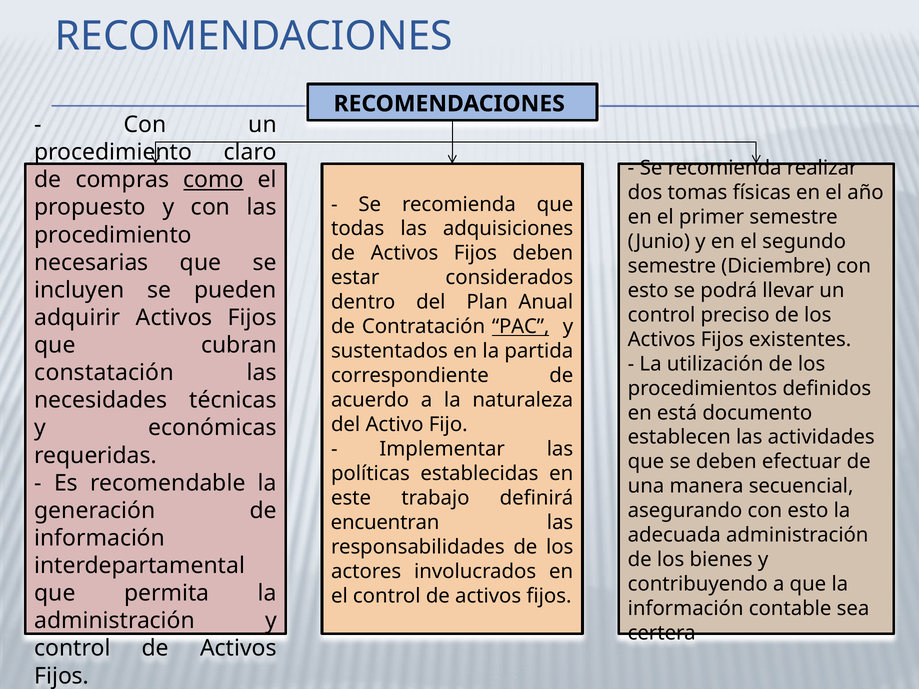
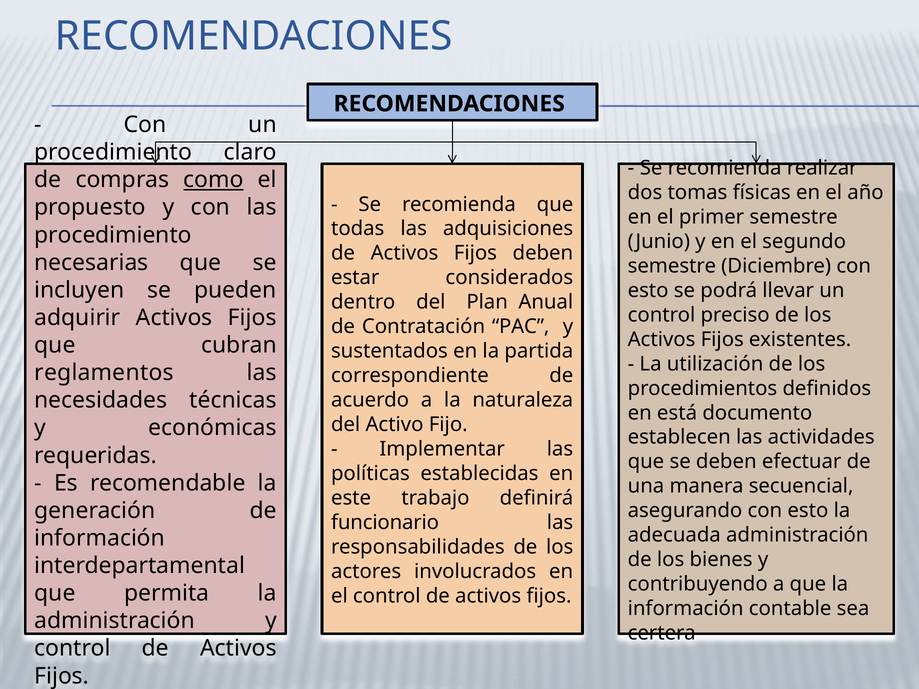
PAC underline: present -> none (521, 327)
constatación: constatación -> reglamentos (104, 373)
encuentran: encuentran -> funcionario (385, 523)
